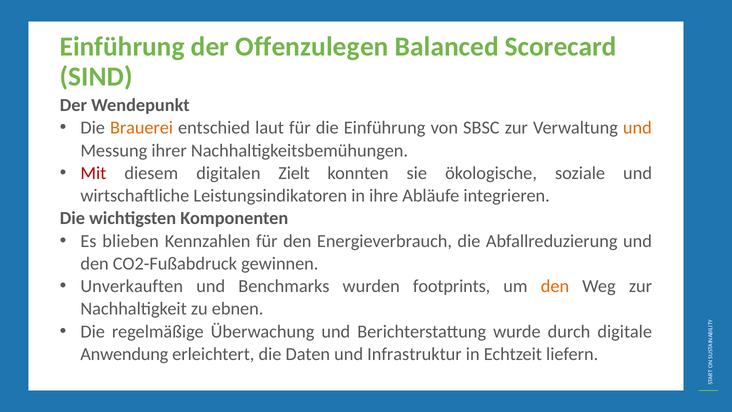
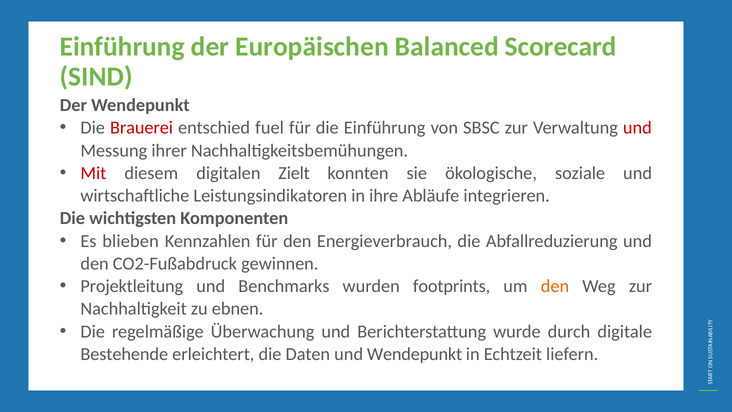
Offenzulegen: Offenzulegen -> Europäischen (312, 47)
Brauerei colour: orange -> red (142, 128)
laut: laut -> fuel (270, 128)
und colour: orange -> red (637, 128)
Unverkauften: Unverkauften -> Projektleitung (132, 286)
Anwendung: Anwendung -> Bestehende (124, 354)
und Infrastruktur: Infrastruktur -> Wendepunkt (415, 354)
